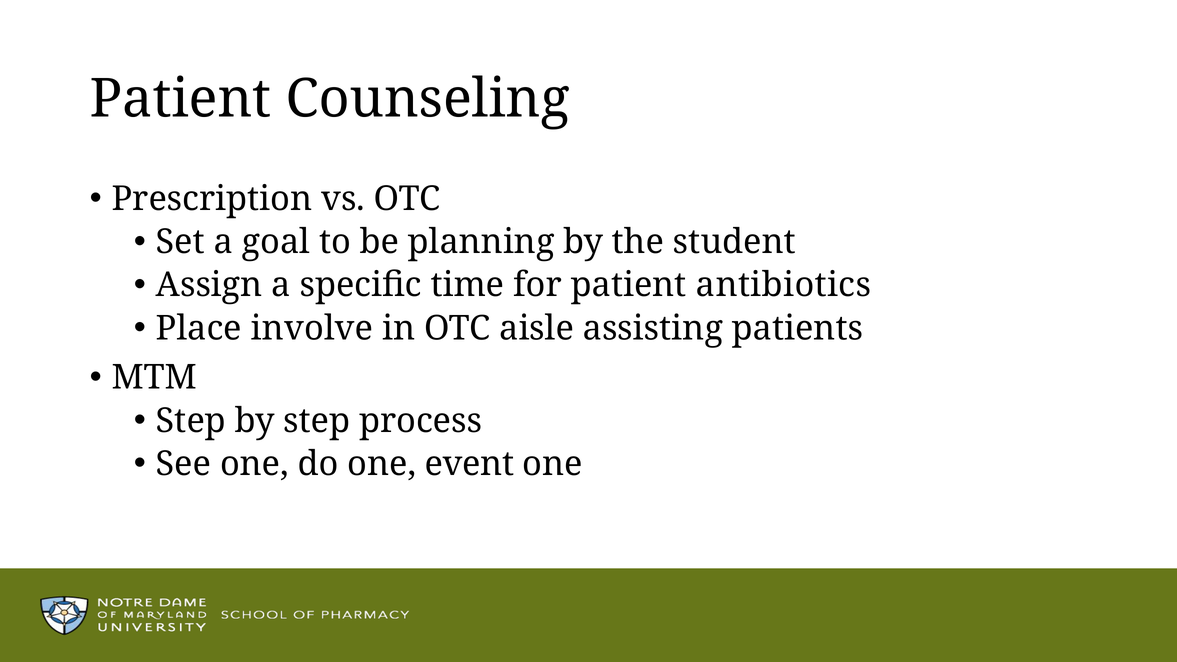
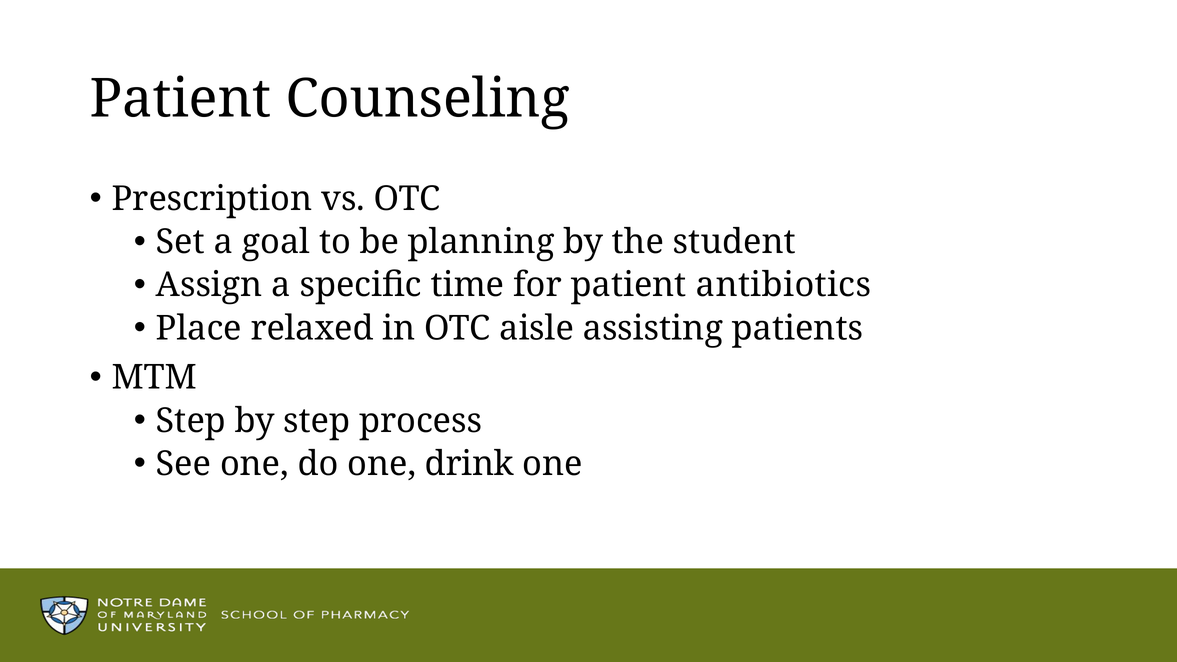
involve: involve -> relaxed (312, 328)
event: event -> drink (469, 464)
